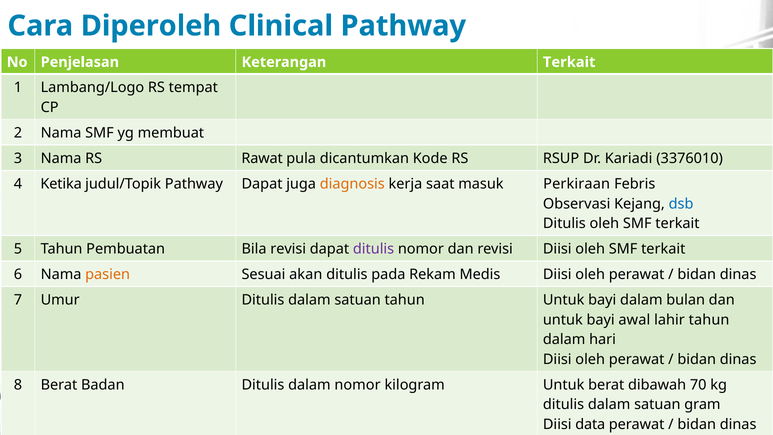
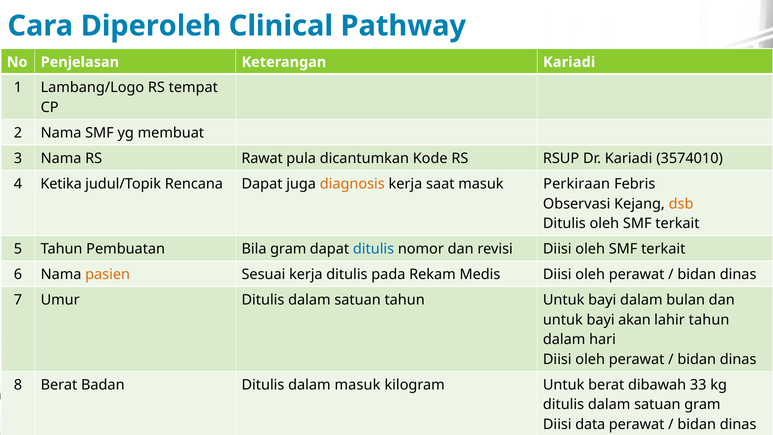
Keterangan Terkait: Terkait -> Kariadi (569, 62)
3376010: 3376010 -> 3574010 (690, 158)
judul/Topik Pathway: Pathway -> Rencana (194, 184)
dsb colour: blue -> orange (681, 204)
Bila revisi: revisi -> gram (288, 249)
ditulis colour: purple -> blue (374, 249)
Sesuai akan: akan -> kerja (306, 275)
awal: awal -> akan (635, 320)
dalam nomor: nomor -> masuk (357, 385)
70: 70 -> 33 (698, 385)
